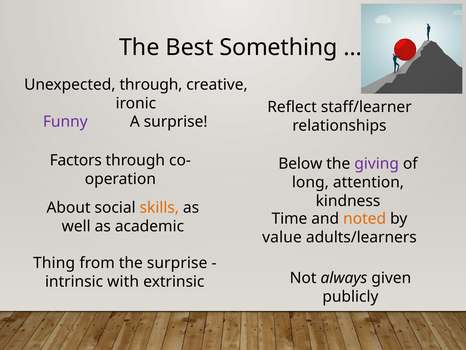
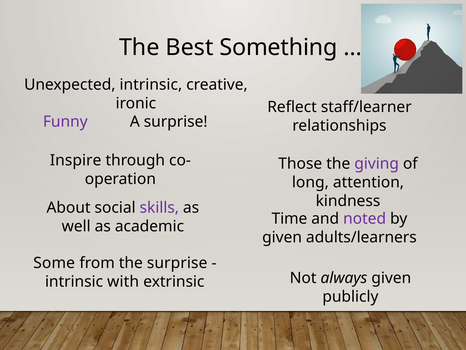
Unexpected through: through -> intrinsic (151, 85)
Factors: Factors -> Inspire (76, 160)
Below: Below -> Those (300, 163)
skills colour: orange -> purple (159, 207)
noted colour: orange -> purple (365, 218)
value: value -> given (282, 237)
Thing: Thing -> Some (54, 263)
